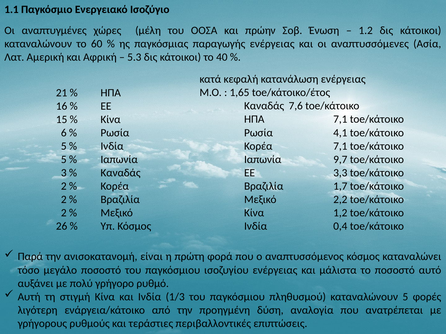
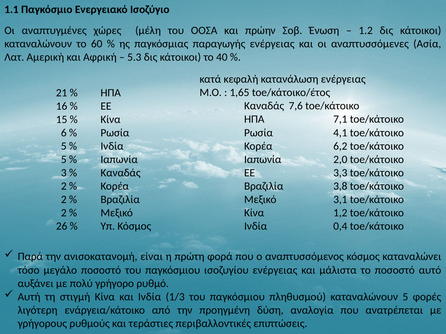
Κορέα 7,1: 7,1 -> 6,2 (340, 146)
9,7: 9,7 -> 2,0 (340, 160)
1,7: 1,7 -> 3,8 (340, 186)
2,2: 2,2 -> 3,1 (340, 200)
